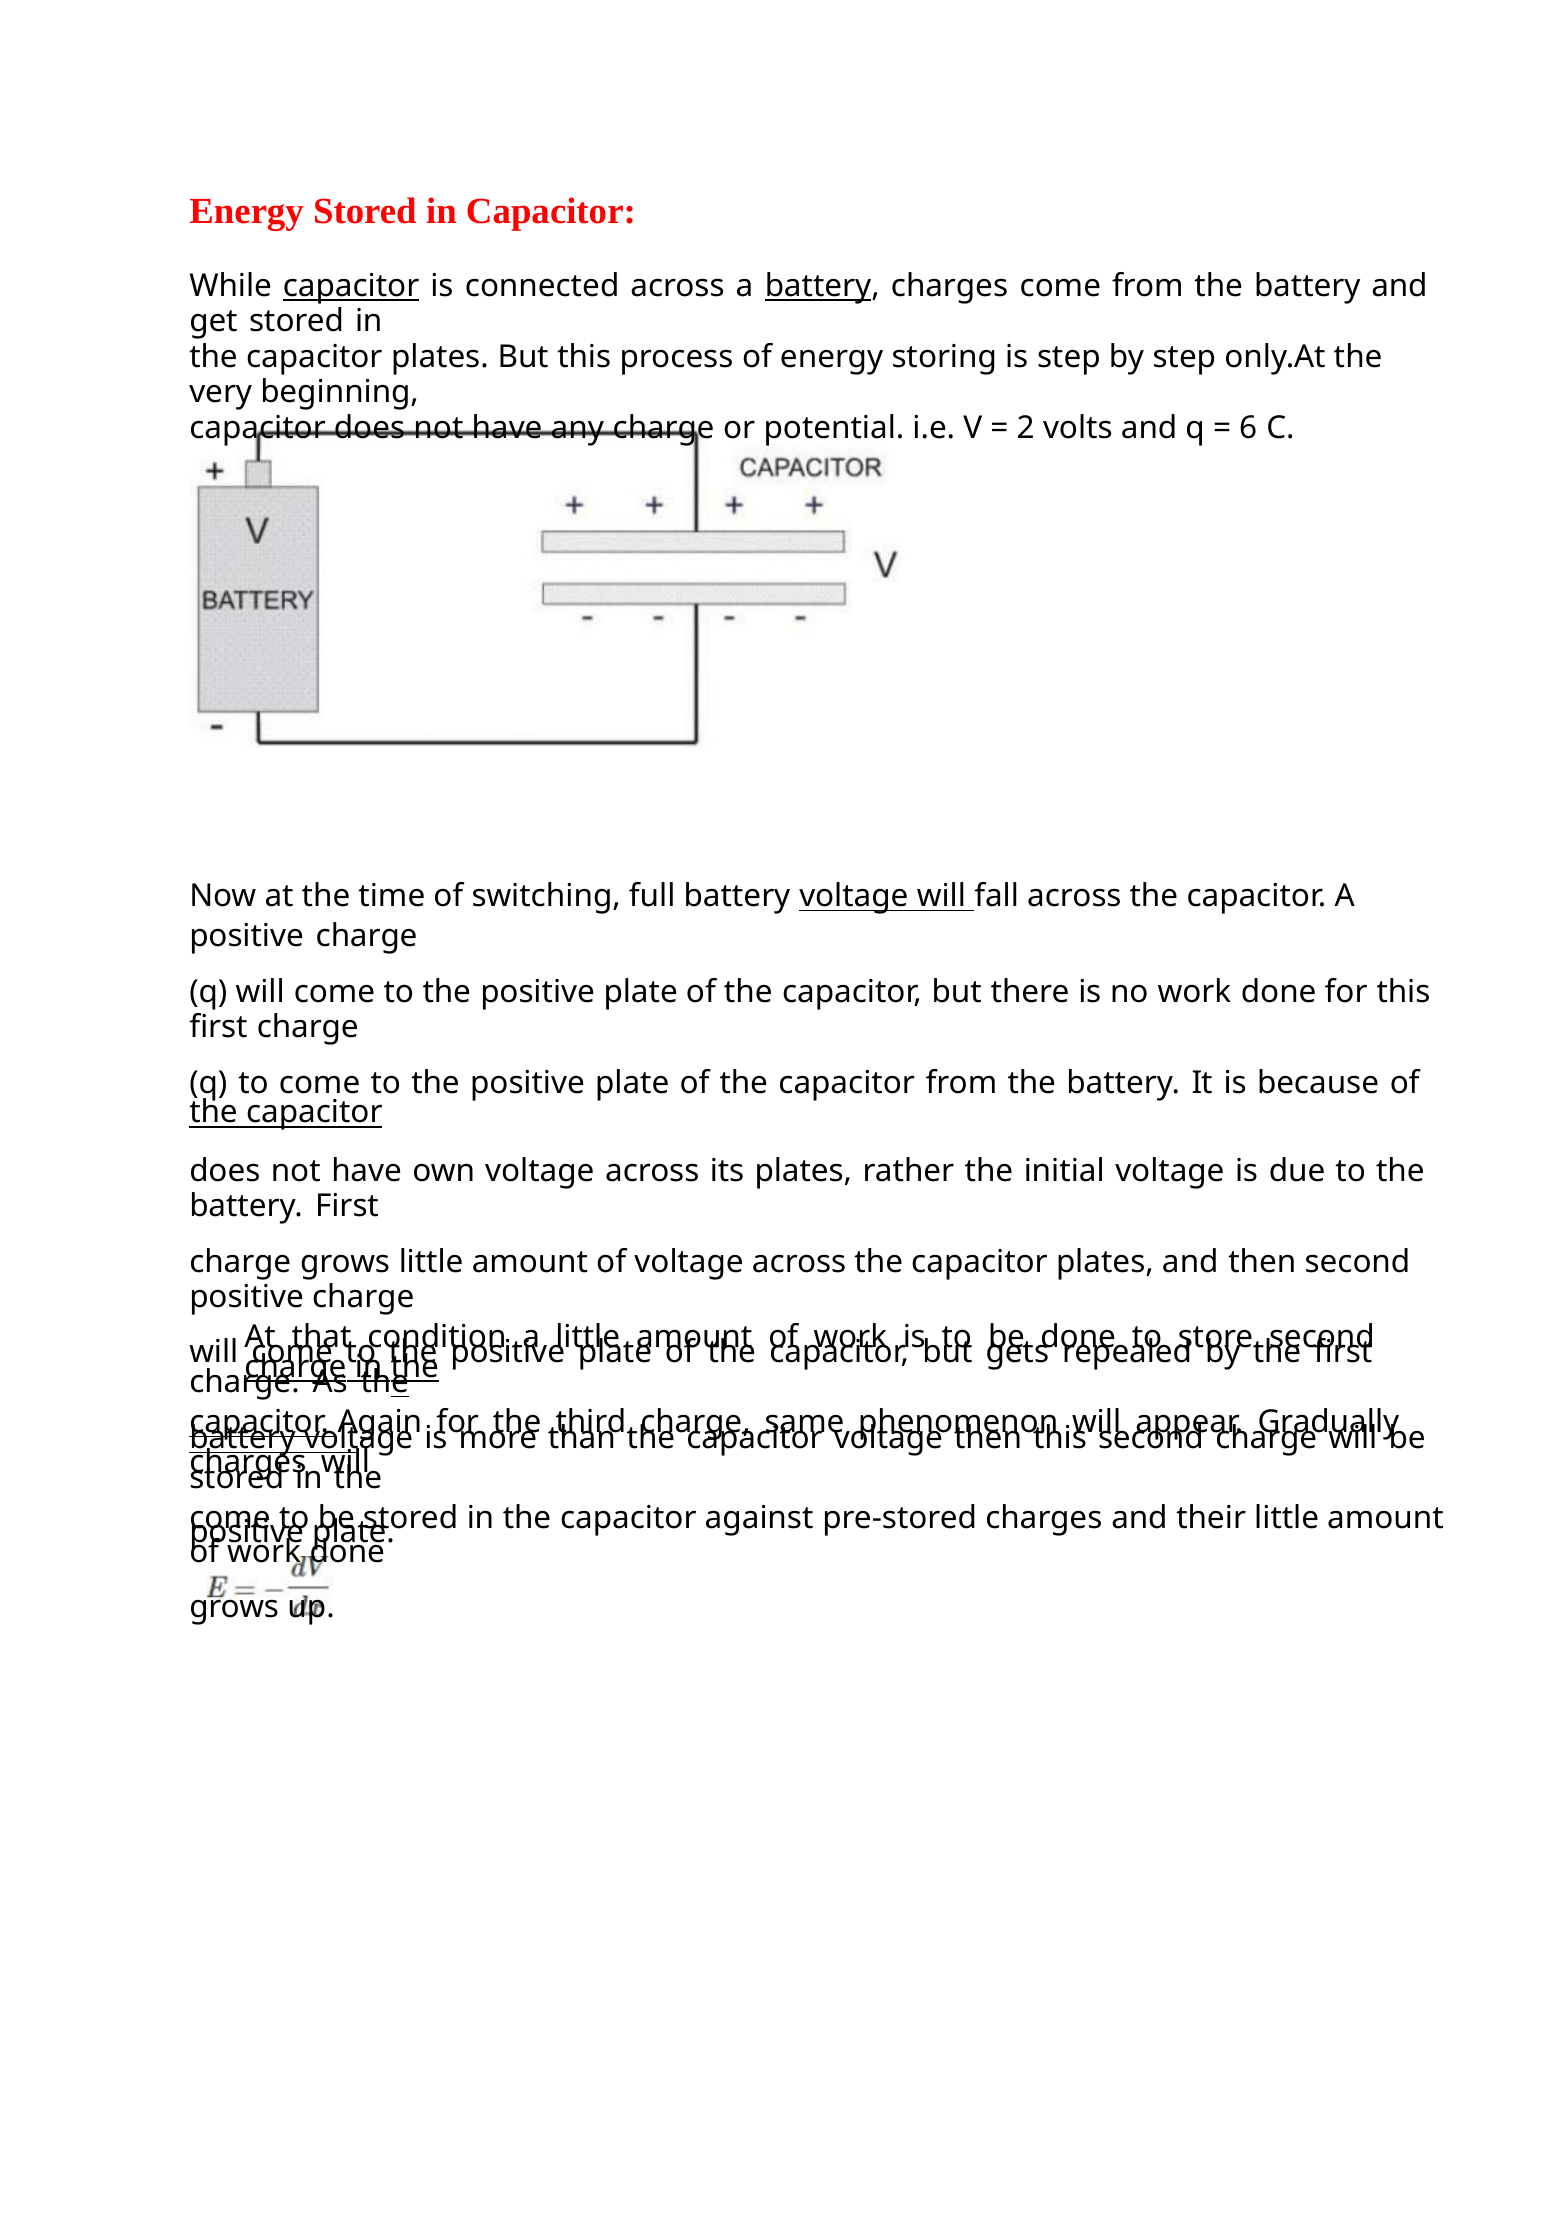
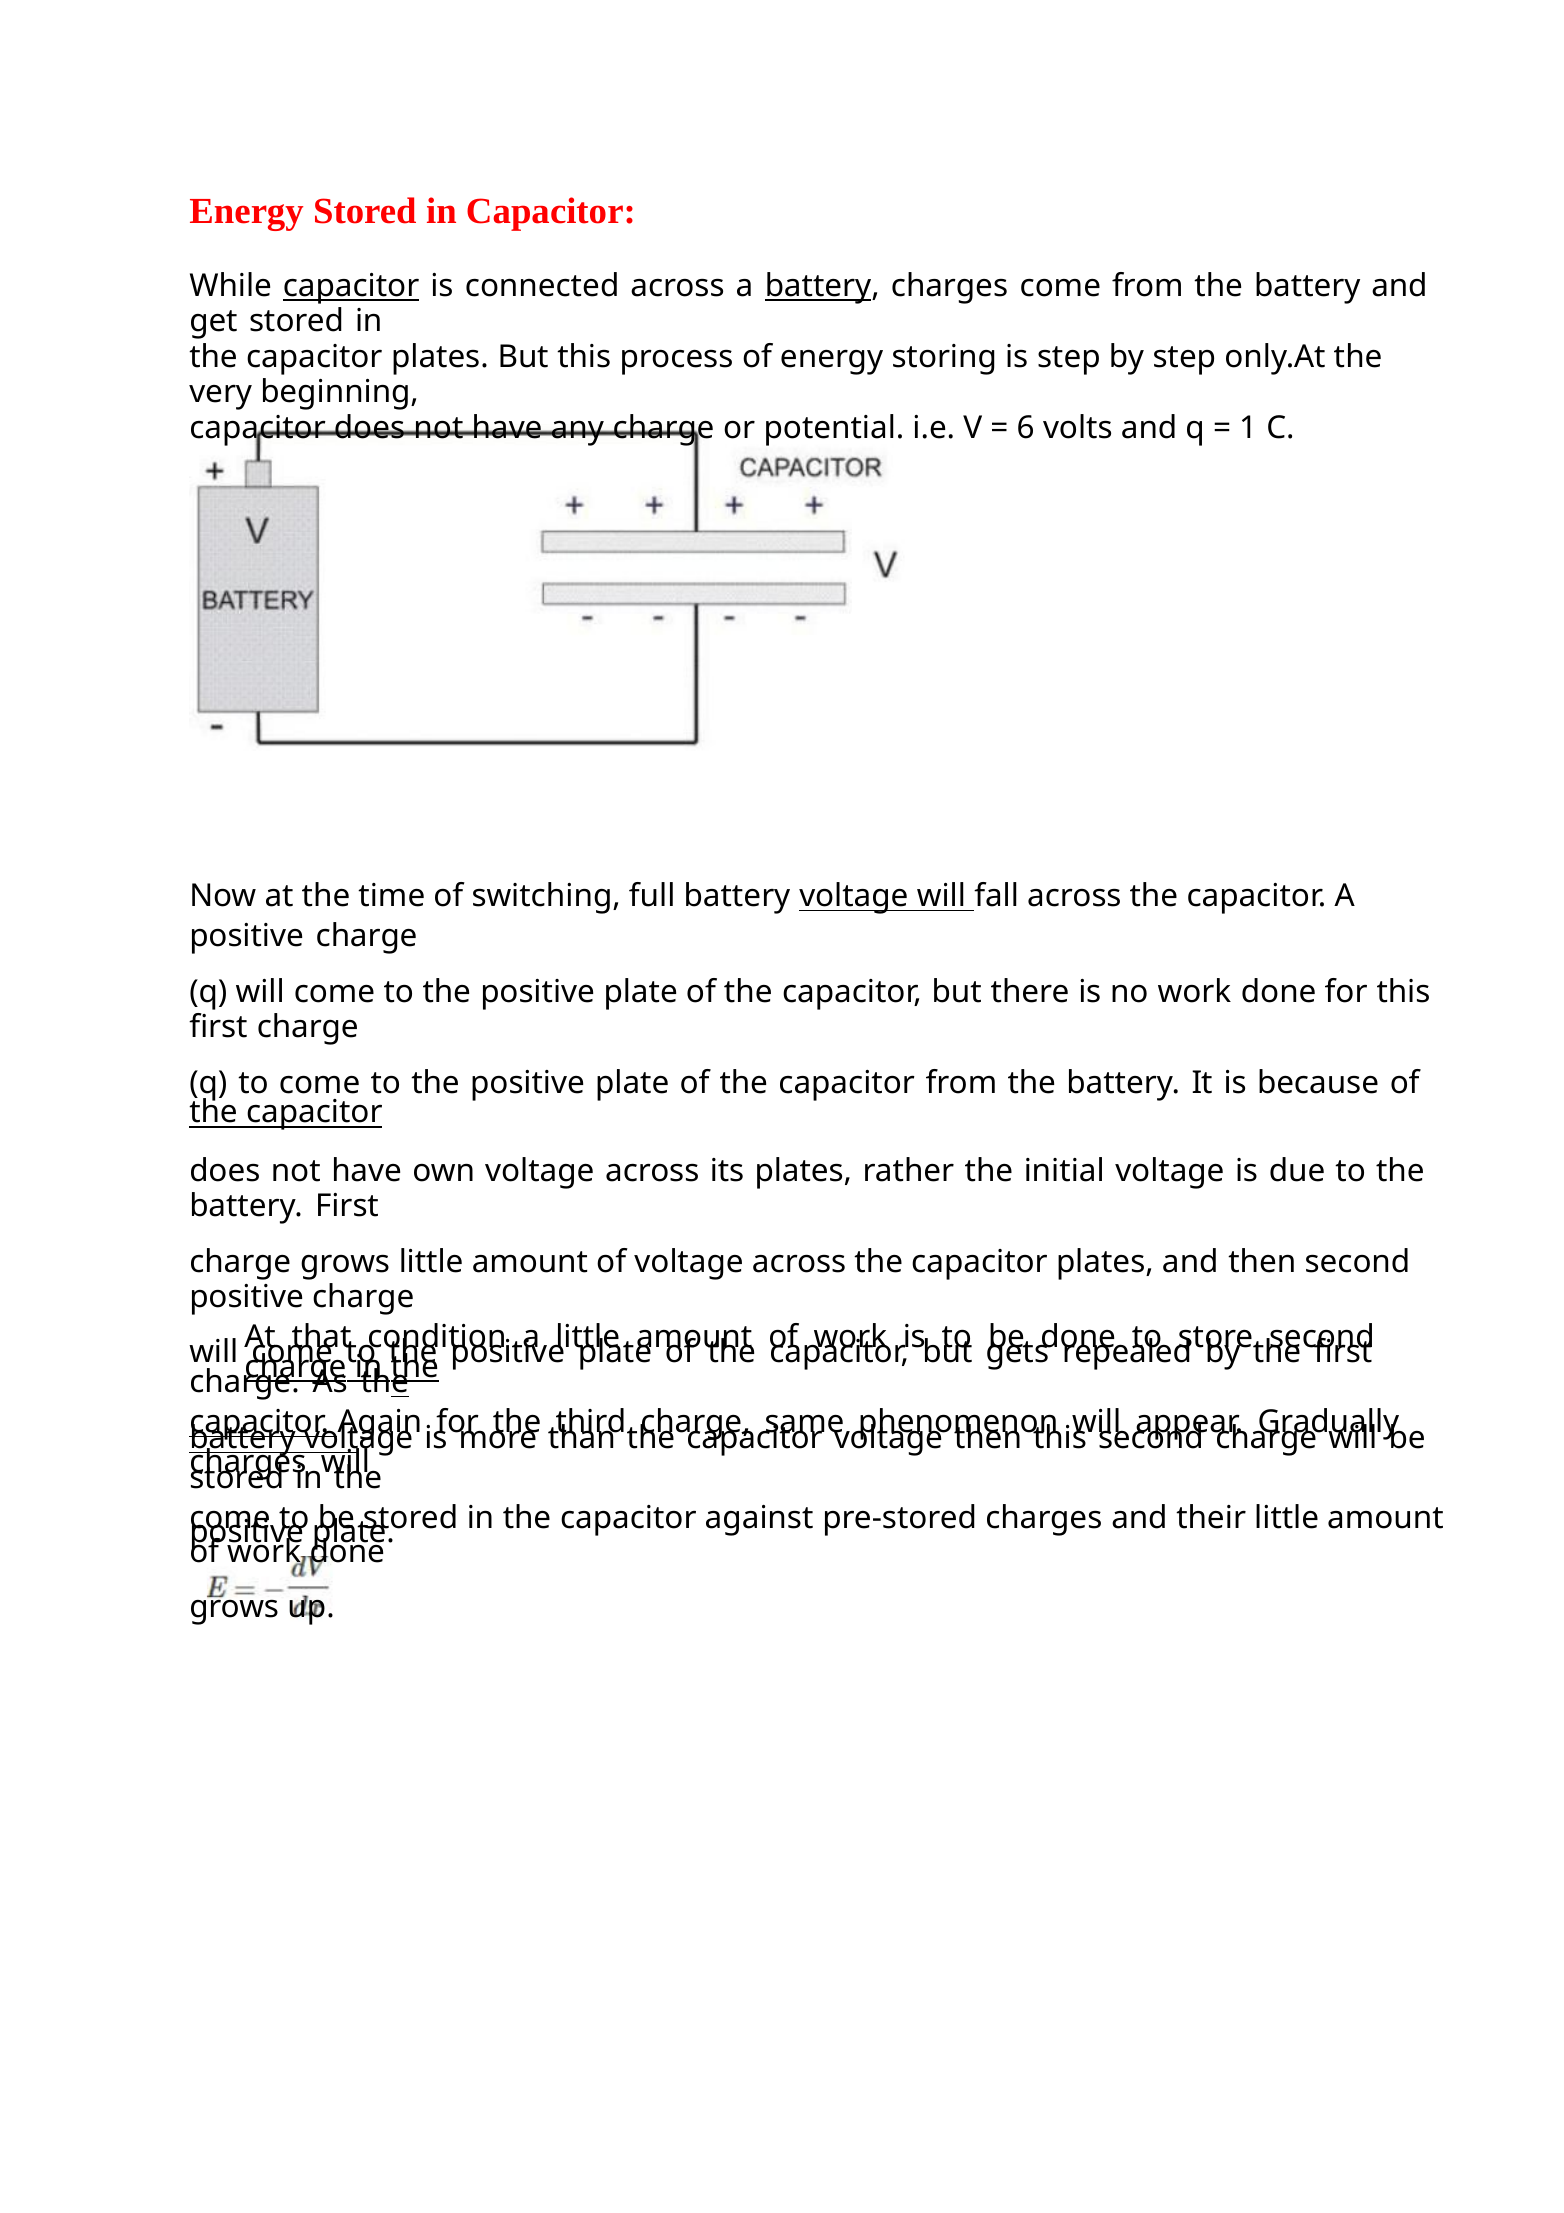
2: 2 -> 6 (1026, 428)
6: 6 -> 1 (1248, 428)
